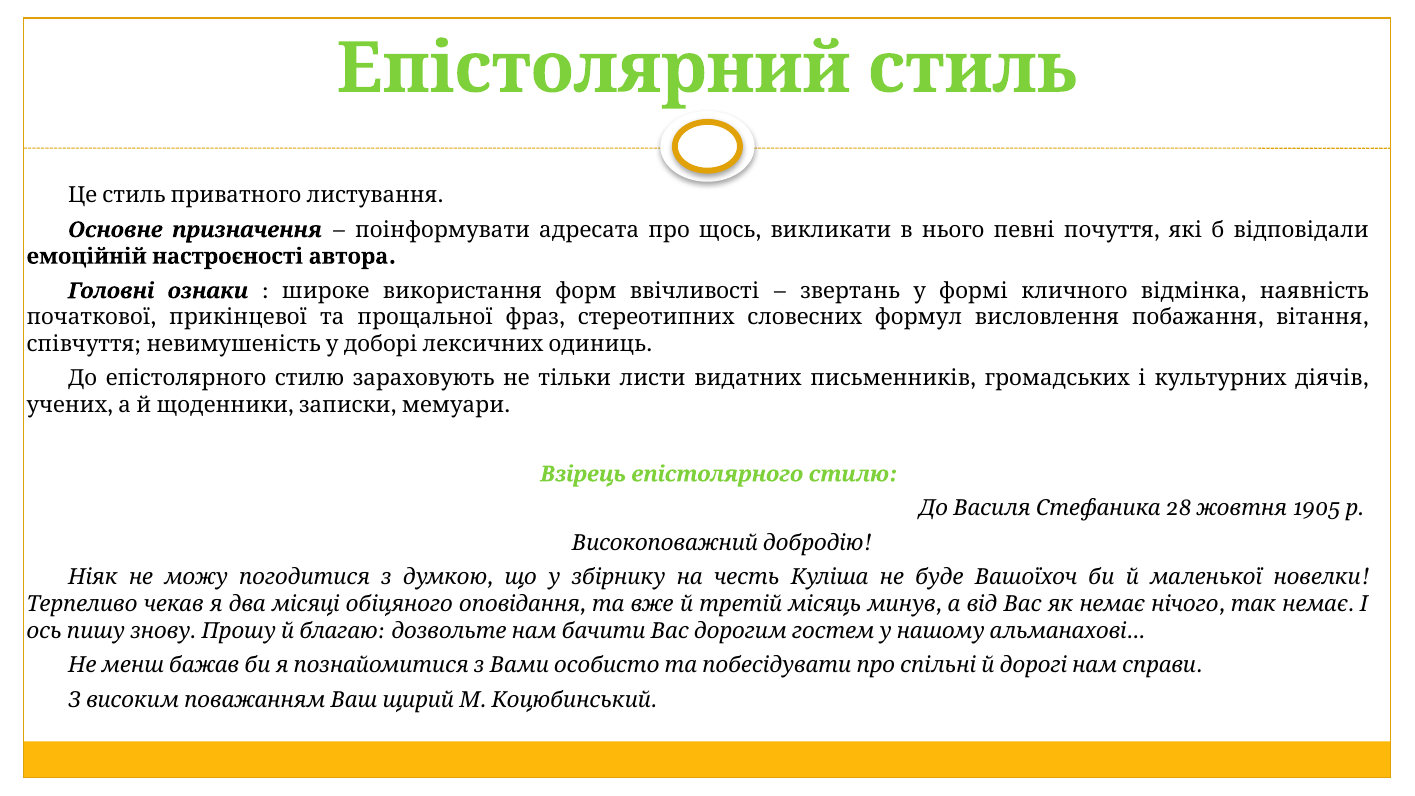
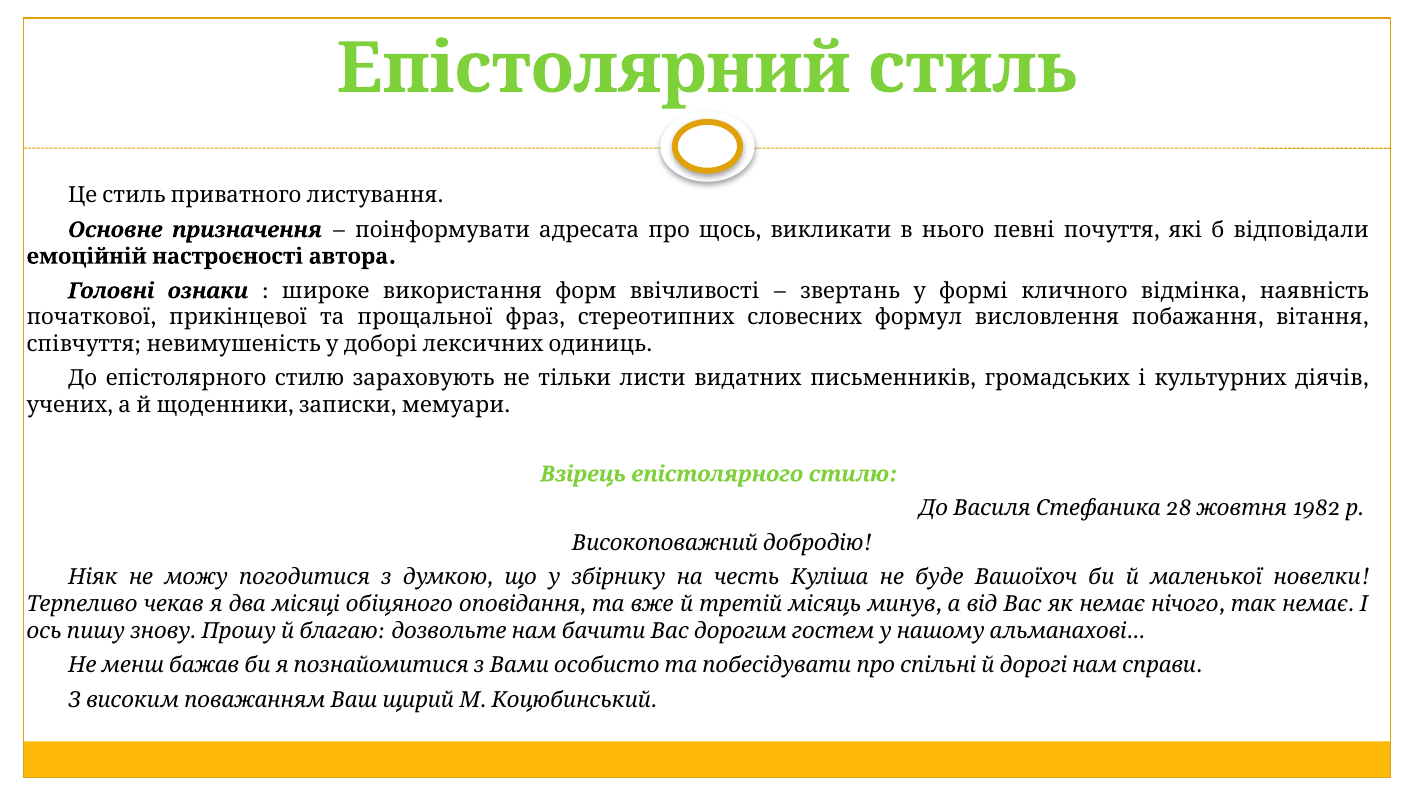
1905: 1905 -> 1982 (1316, 509)
